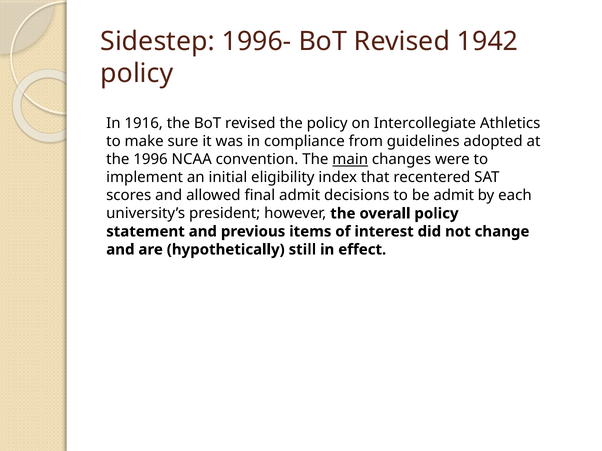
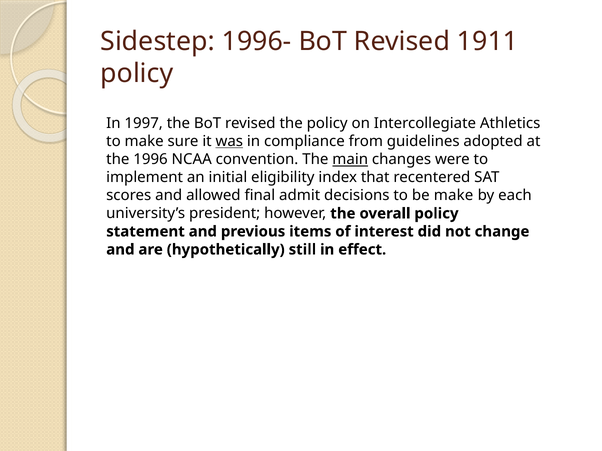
1942: 1942 -> 1911 (488, 41)
1916: 1916 -> 1997 (144, 123)
was underline: none -> present (229, 141)
be admit: admit -> make (454, 196)
